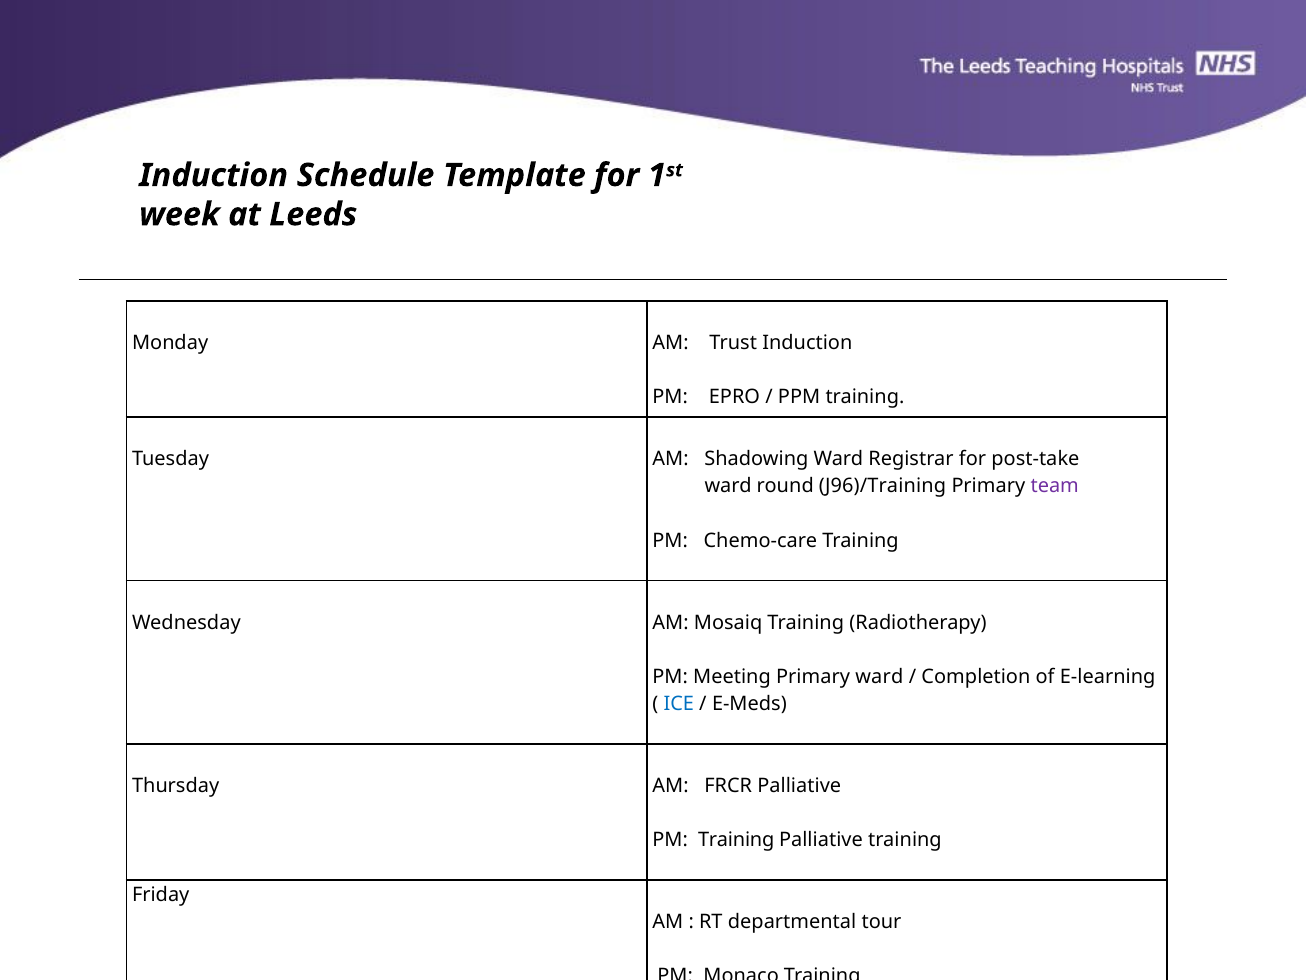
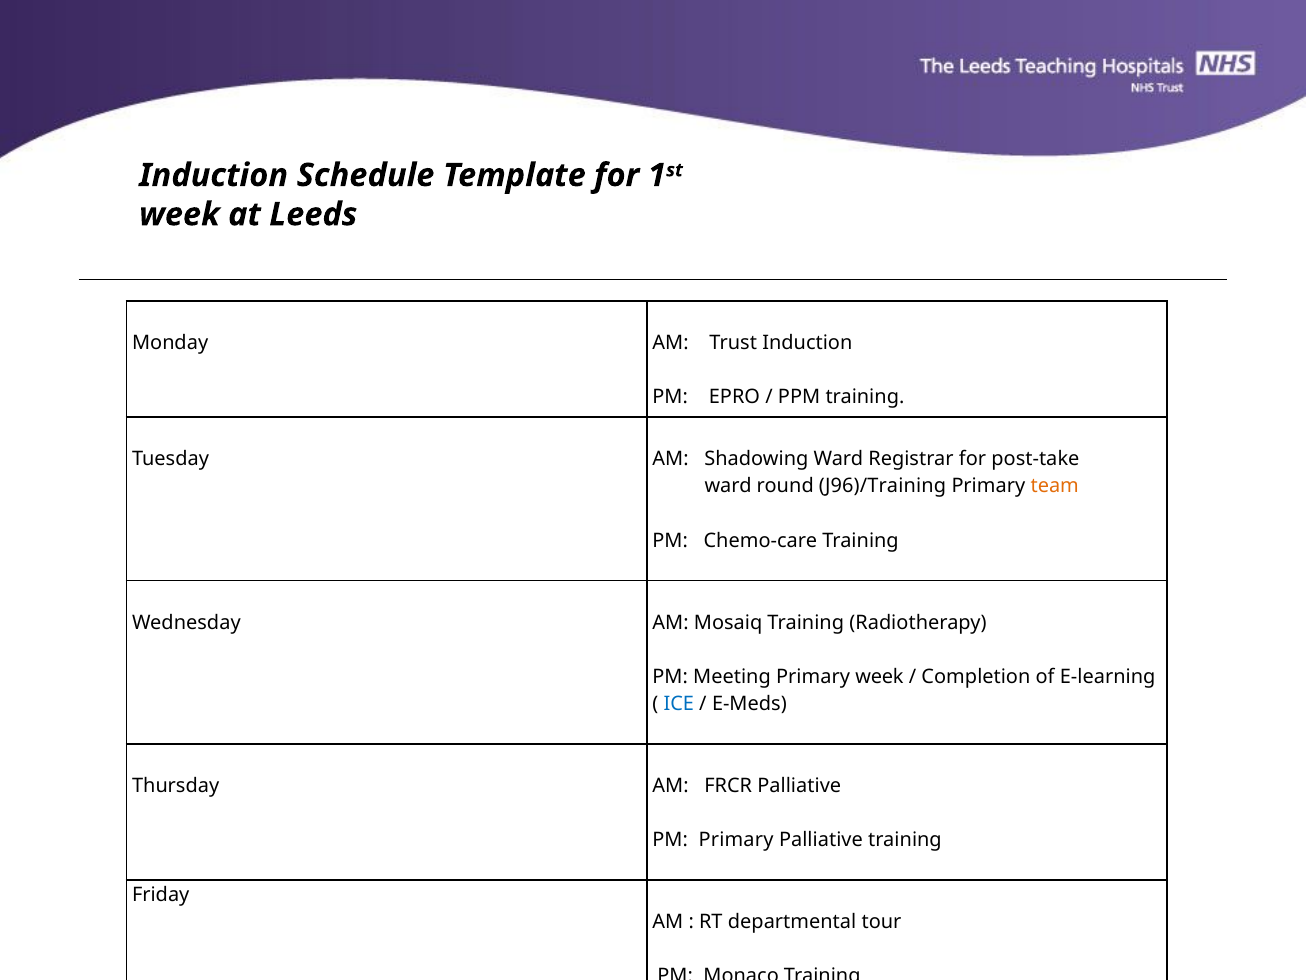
team colour: purple -> orange (1055, 486)
Primary ward: ward -> week (879, 677)
PM Training: Training -> Primary (736, 840)
